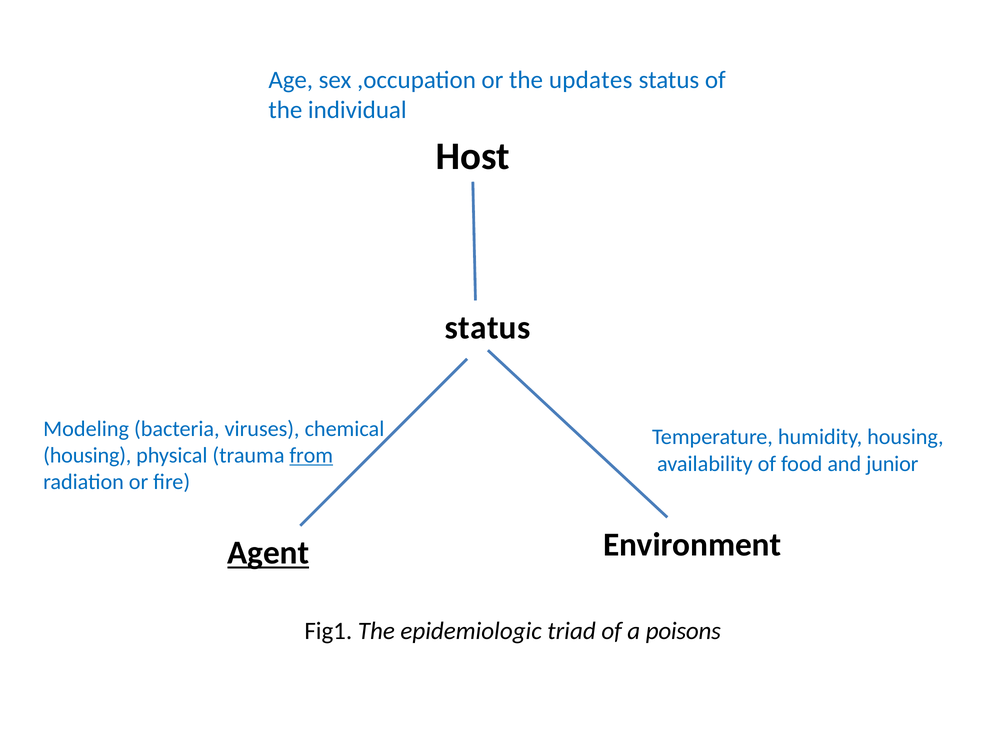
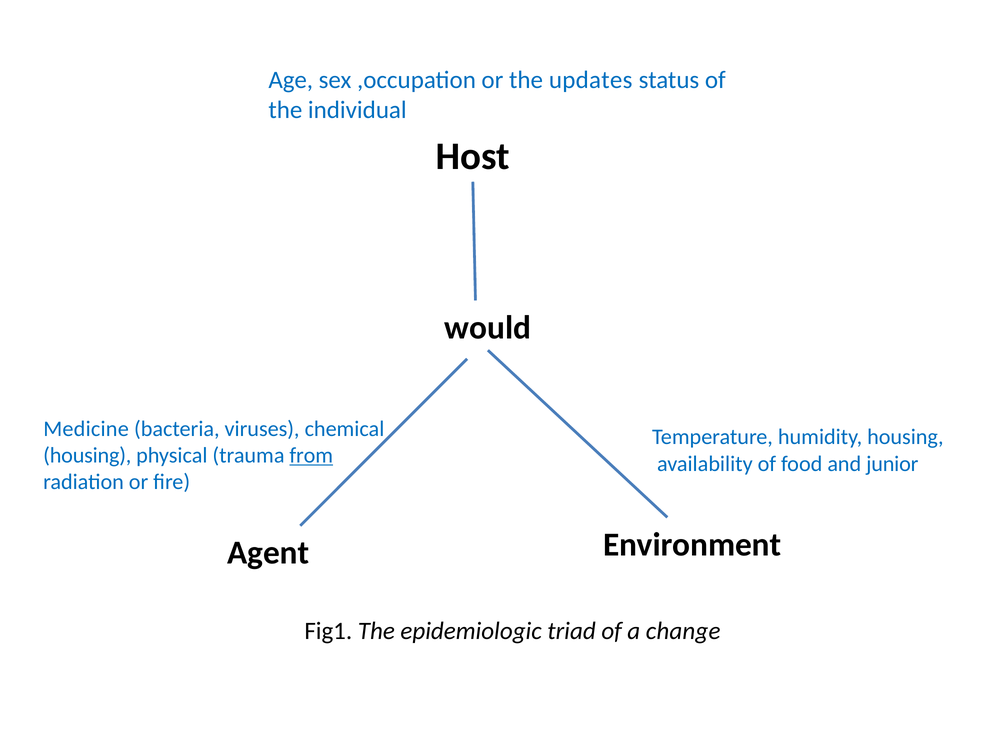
status: status -> would (488, 328)
Modeling: Modeling -> Medicine (86, 429)
Agent underline: present -> none (268, 553)
poisons: poisons -> change (683, 631)
